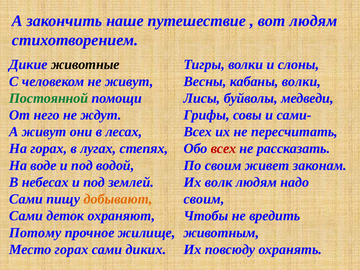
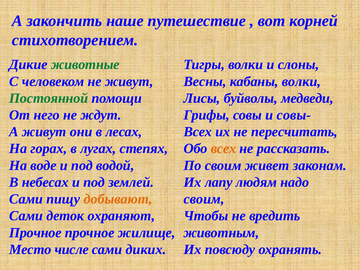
вот людям: людям -> корней (314, 21)
животные colour: black -> green (85, 65)
сами-: сами- -> совы- (294, 115)
всех colour: red -> orange (223, 149)
волк: волк -> лапу (219, 182)
Потому: Потому -> Прочное (35, 233)
Место горах: горах -> числе (72, 249)
